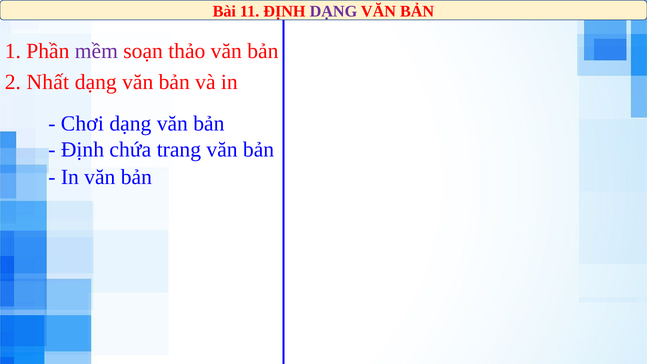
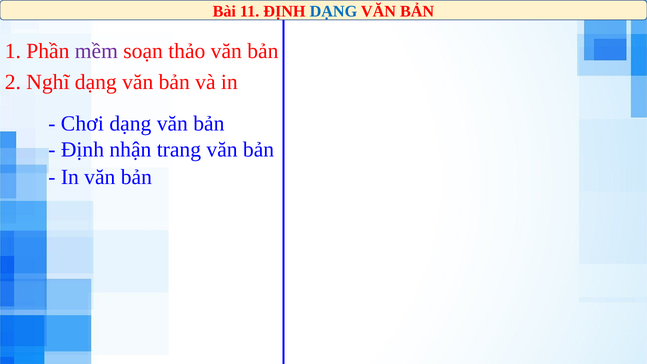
DẠNG colour: purple -> blue (333, 11)
Nhất: Nhất -> Nghĩ (48, 82)
chứa: chứa -> nhận (130, 150)
